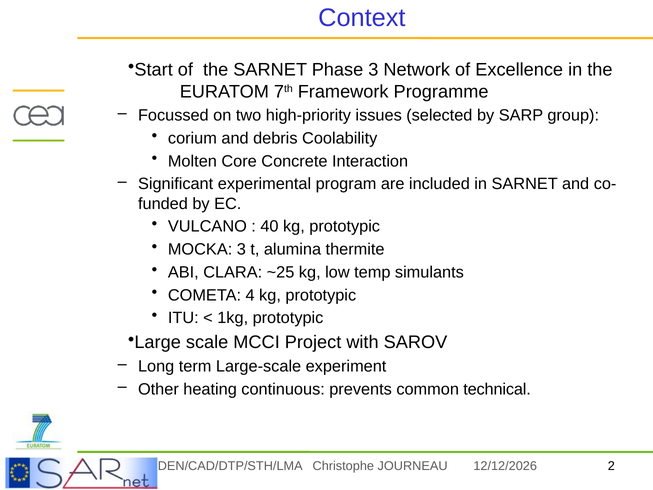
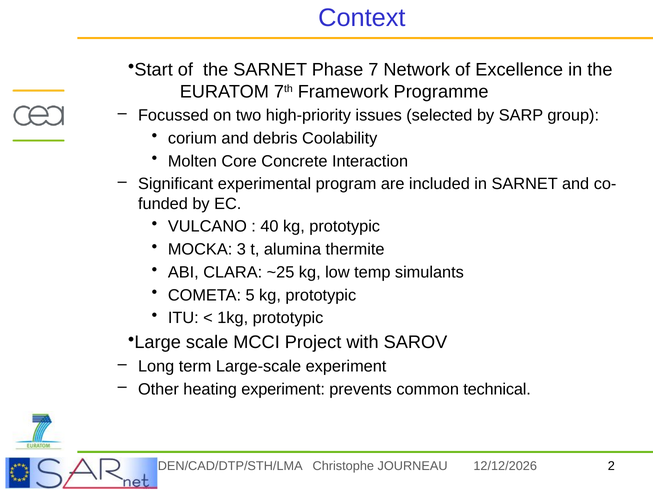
Phase 3: 3 -> 7 (373, 70)
4: 4 -> 5 (250, 295)
heating continuous: continuous -> experiment (283, 389)
